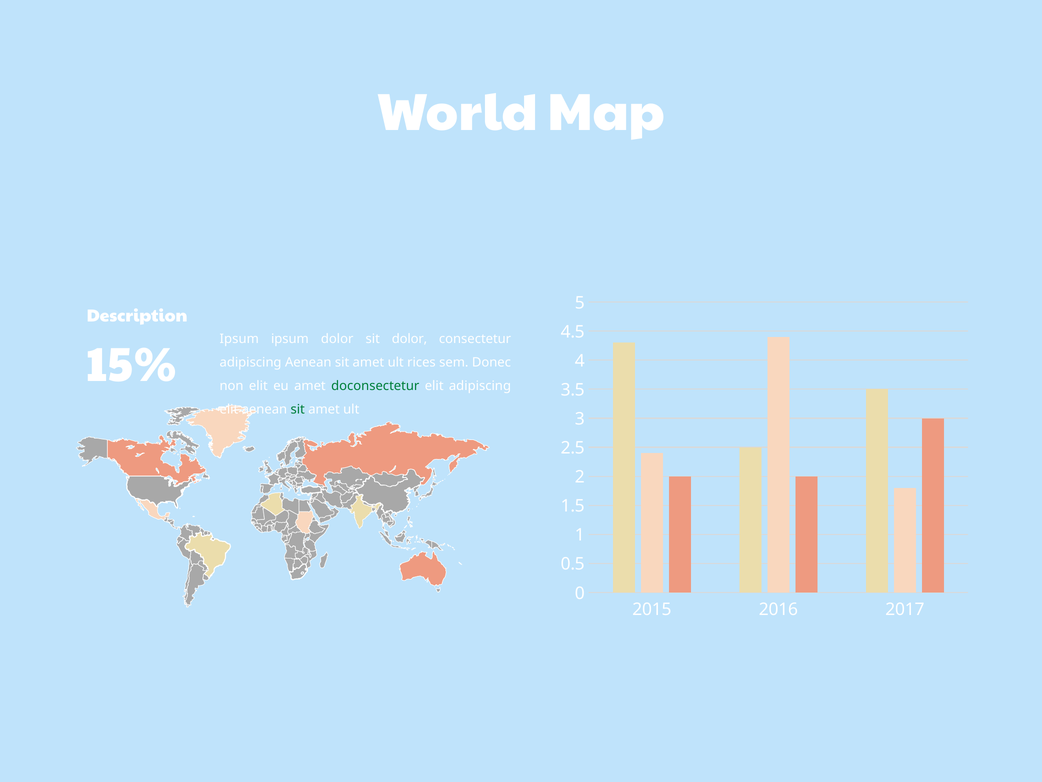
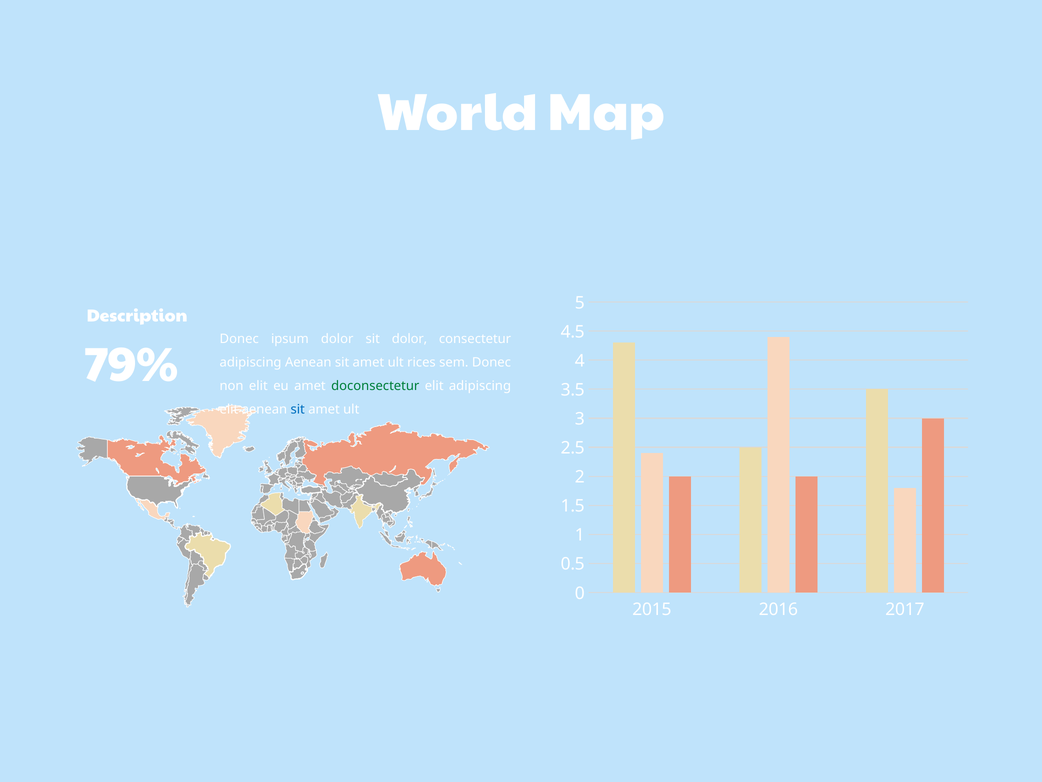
Ipsum: Ipsum -> Donec (239, 338)
15%: 15% -> 79% (131, 365)
sit colour: green -> blue (298, 409)
